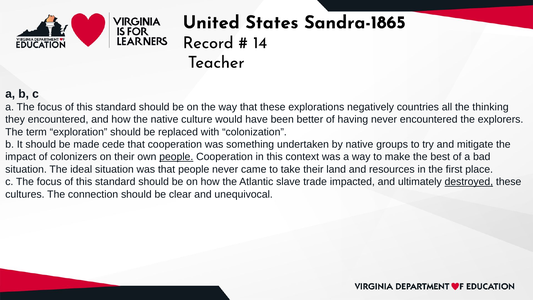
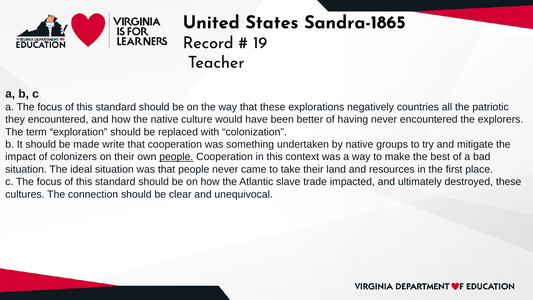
14: 14 -> 19 (260, 43)
thinking: thinking -> patriotic (491, 107)
cede: cede -> write (113, 144)
destroyed underline: present -> none (469, 182)
